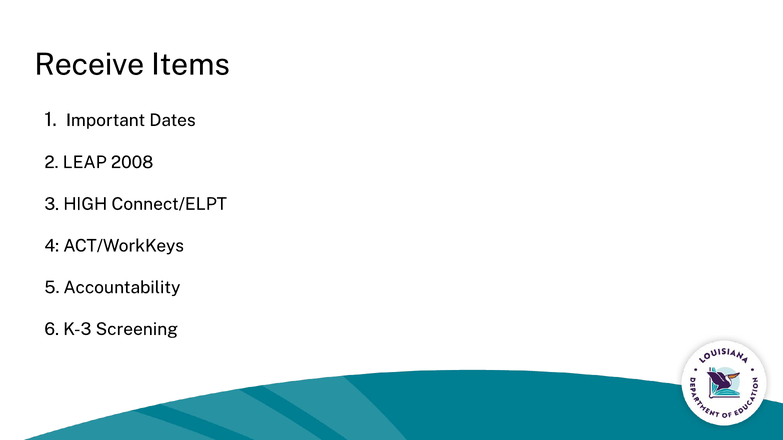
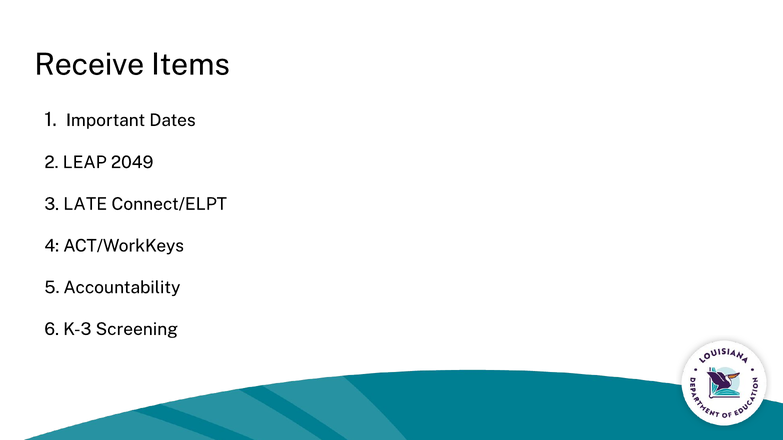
2008: 2008 -> 2049 (132, 163)
HIGH: HIGH -> LATE (85, 204)
